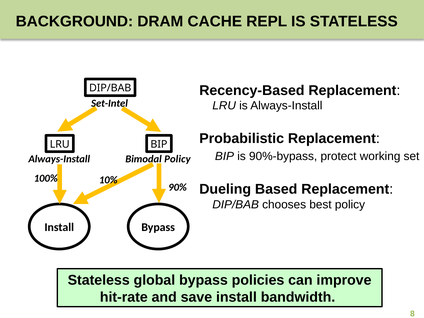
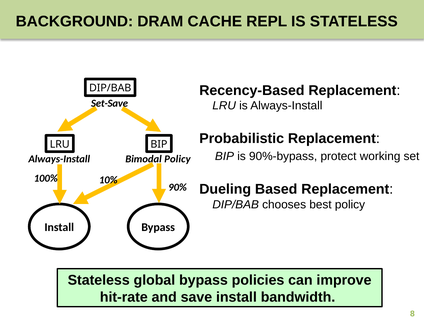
Set-Intel: Set-Intel -> Set-Save (110, 103)
